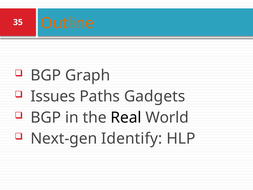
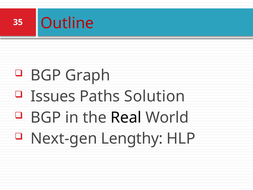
Outline colour: orange -> red (67, 23)
Gadgets: Gadgets -> Solution (155, 96)
Identify: Identify -> Lengthy (132, 138)
